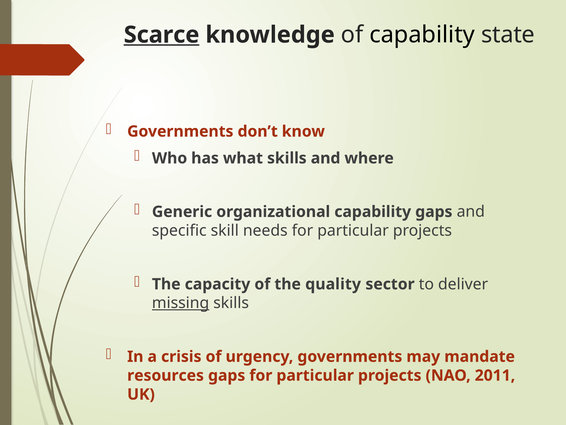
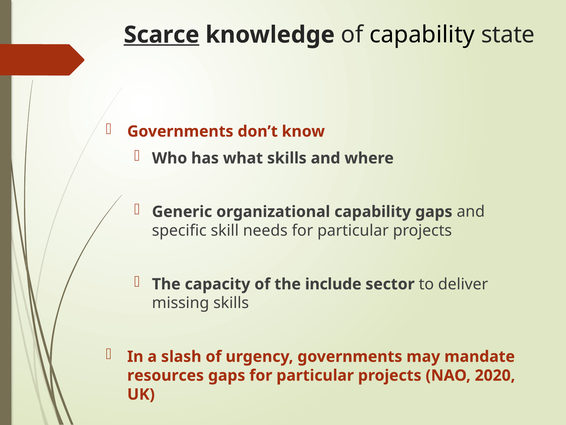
quality: quality -> include (333, 284)
missing underline: present -> none (181, 303)
crisis: crisis -> slash (181, 356)
2011: 2011 -> 2020 (495, 375)
